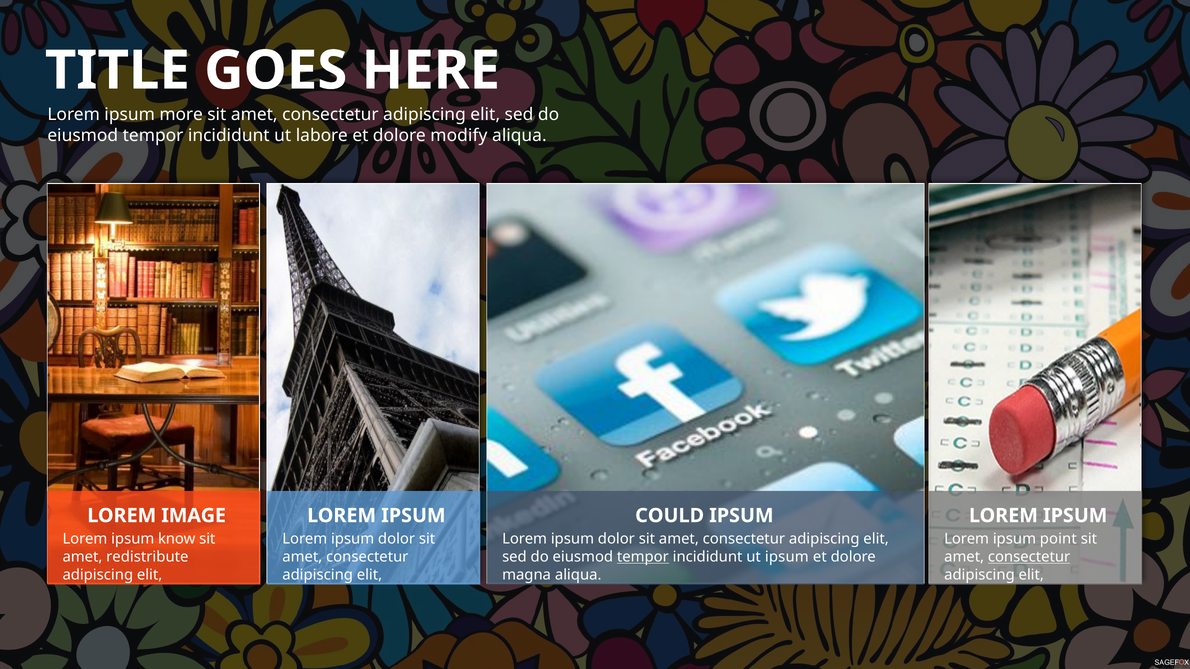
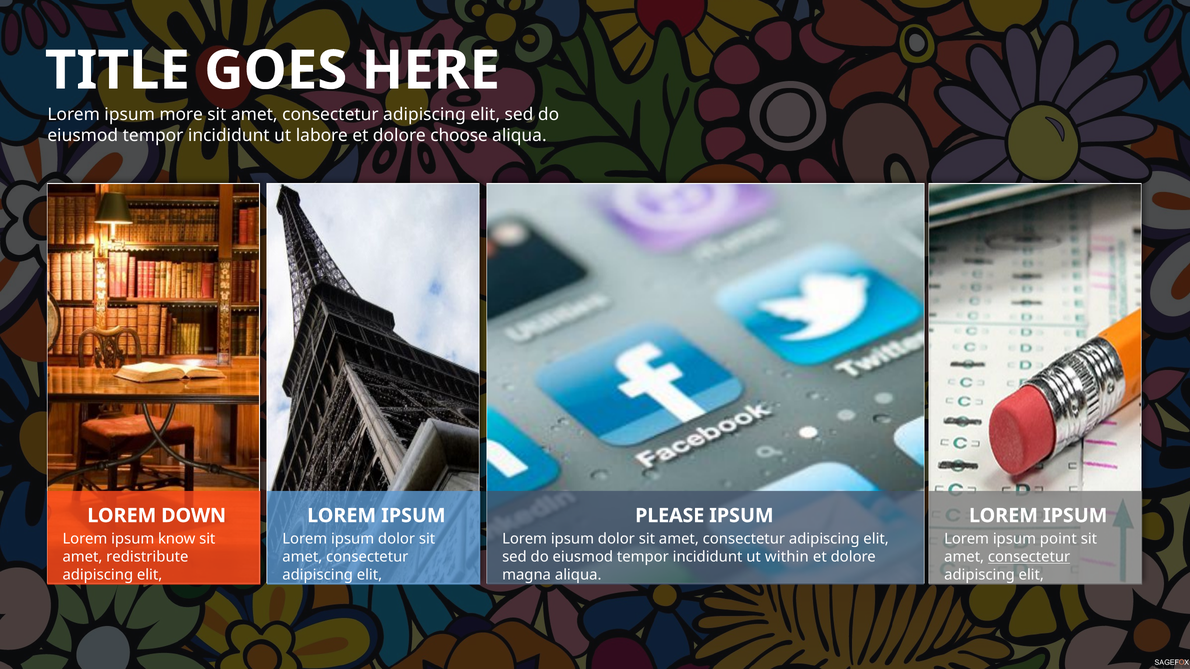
modify: modify -> choose (459, 136)
IMAGE: IMAGE -> DOWN (194, 516)
COULD: COULD -> PLEASE (670, 516)
tempor underline: present -> none (643, 557)
ut ipsum: ipsum -> within (787, 557)
